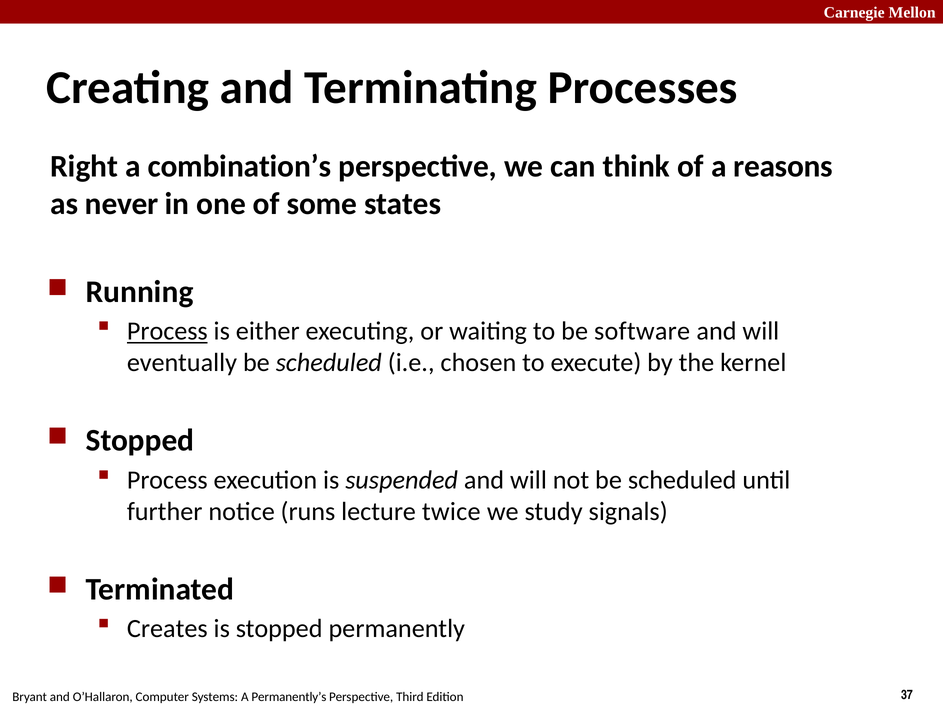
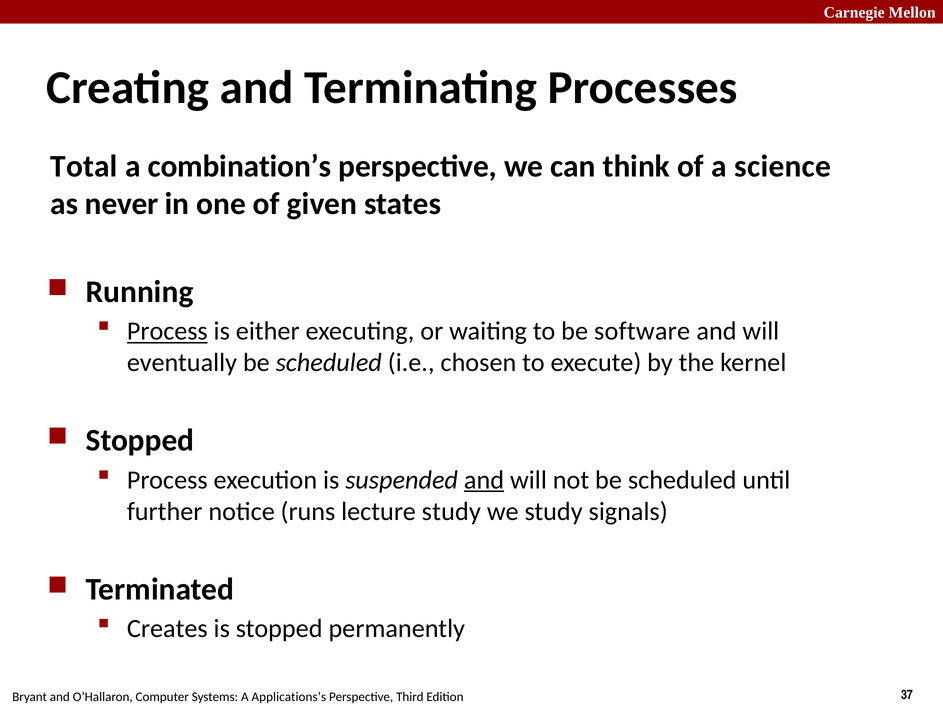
Right: Right -> Total (84, 166)
reasons: reasons -> science (783, 166)
some: some -> given (322, 204)
and underline: none -> present (484, 480)
lecture twice: twice -> study (451, 512)
Permanently’s: Permanently’s -> Applications’s (289, 697)
